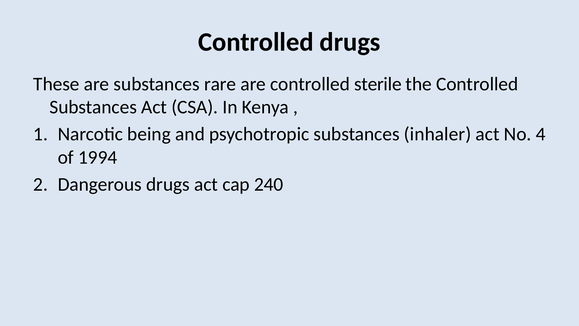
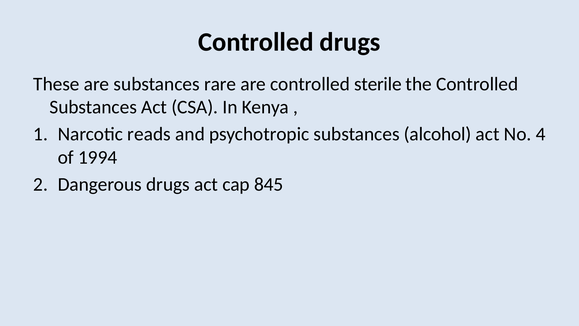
being: being -> reads (149, 134)
inhaler: inhaler -> alcohol (438, 134)
240: 240 -> 845 (269, 184)
